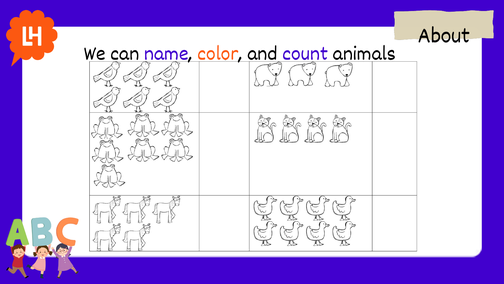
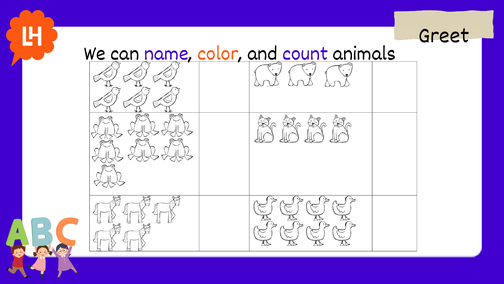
About: About -> Greet (444, 34)
